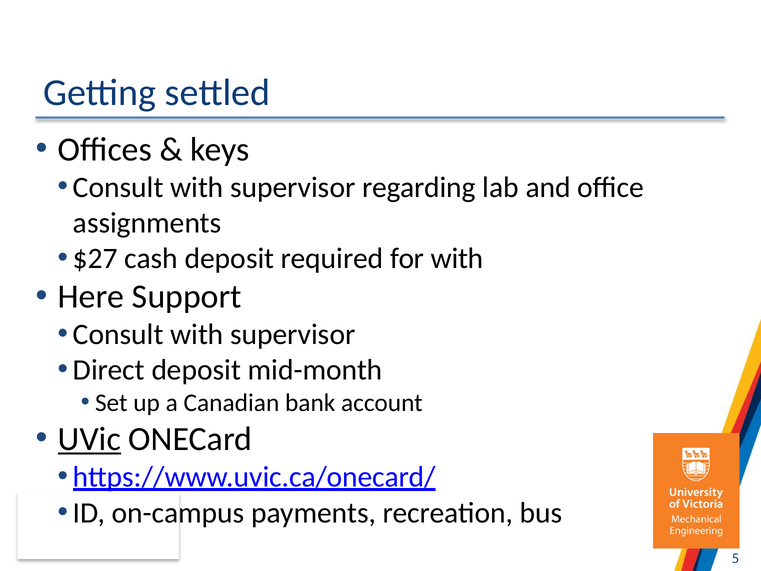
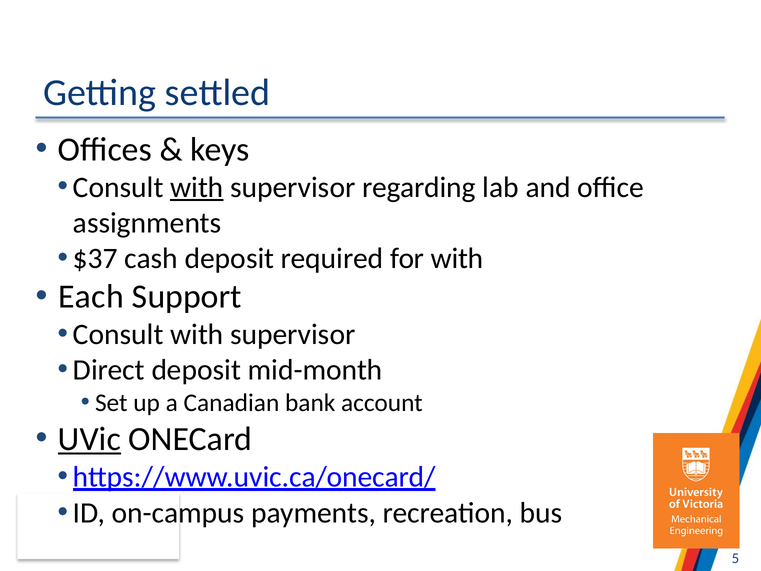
with underline: none -> present (197, 187)
$27: $27 -> $37 (95, 258)
Here: Here -> Each (91, 297)
